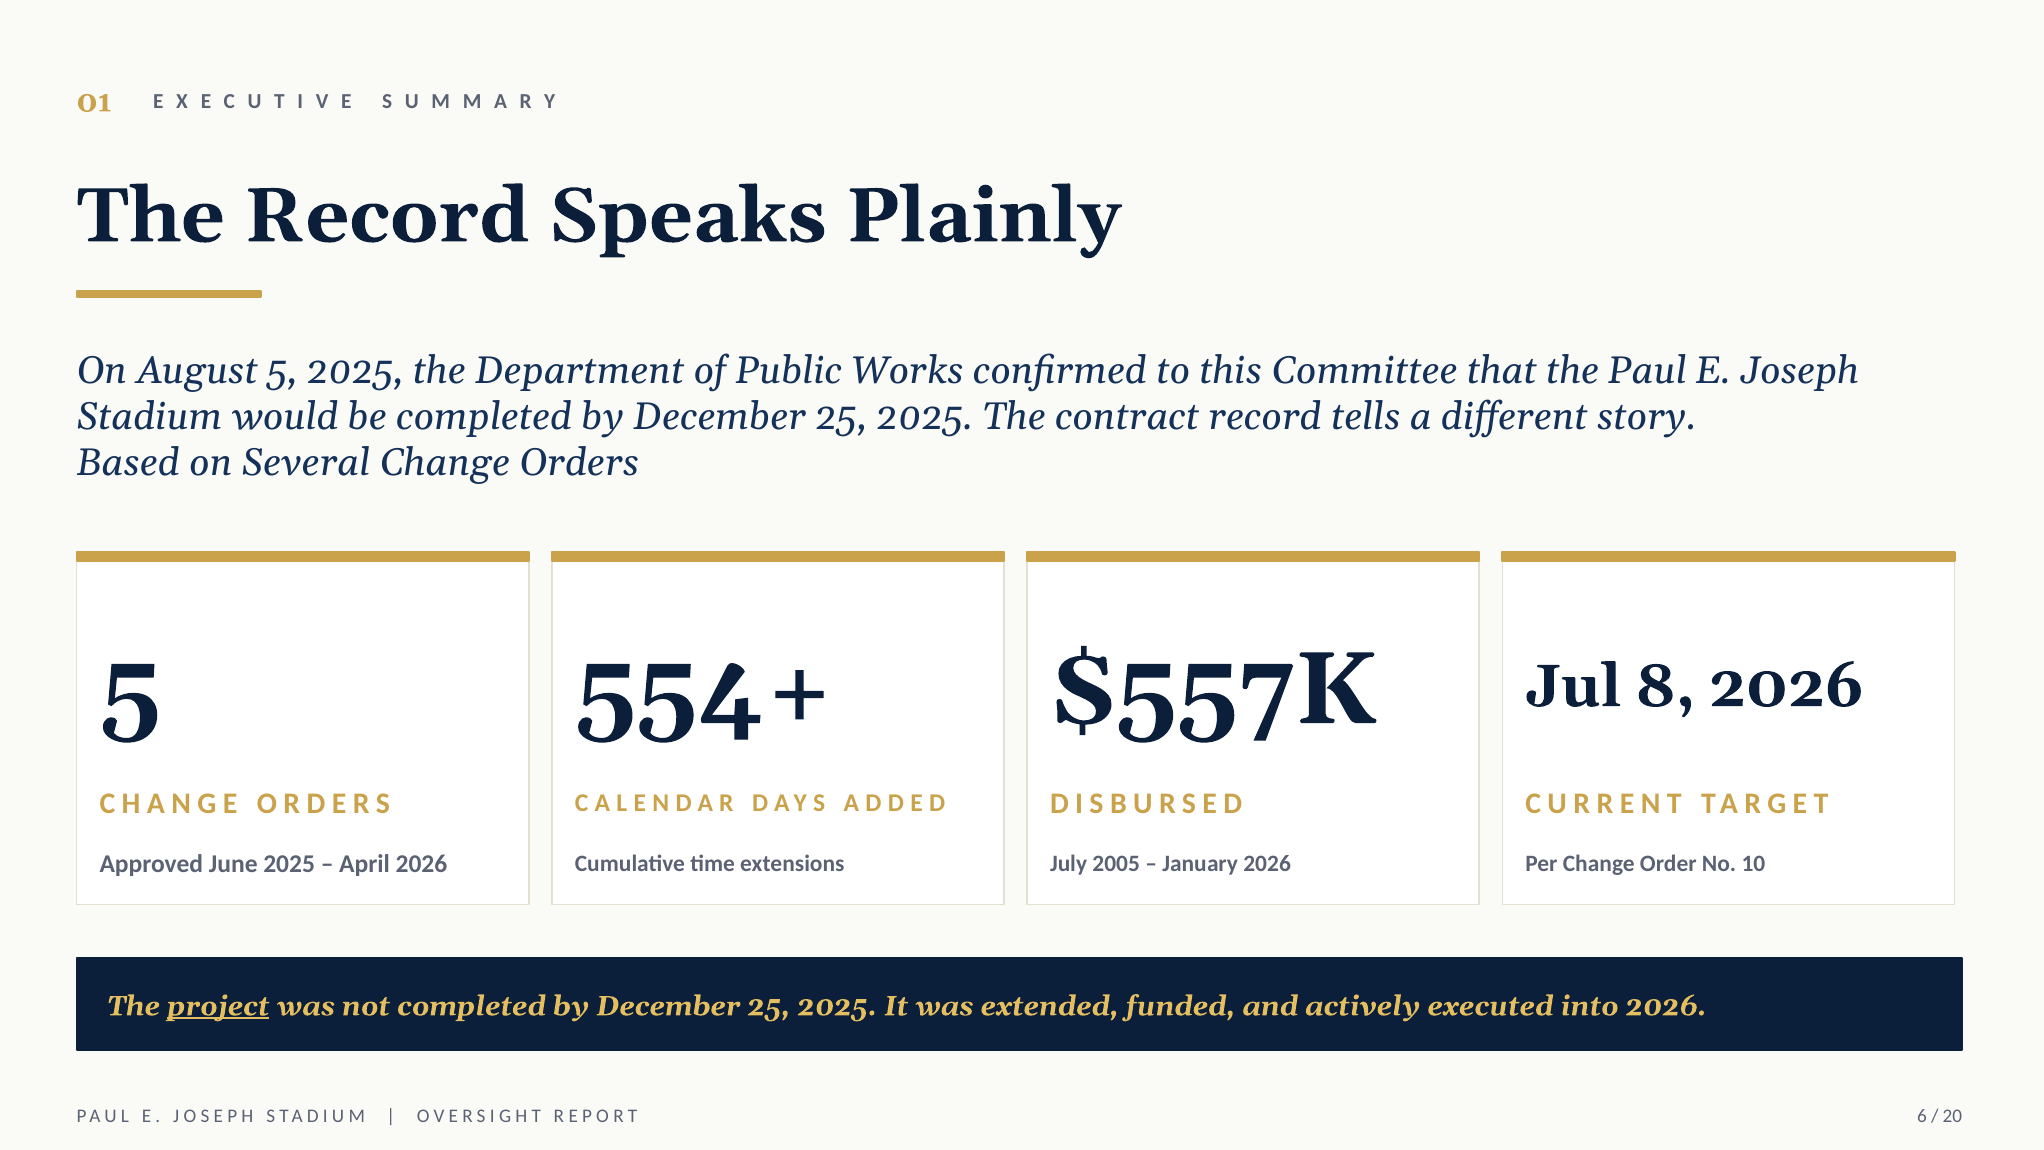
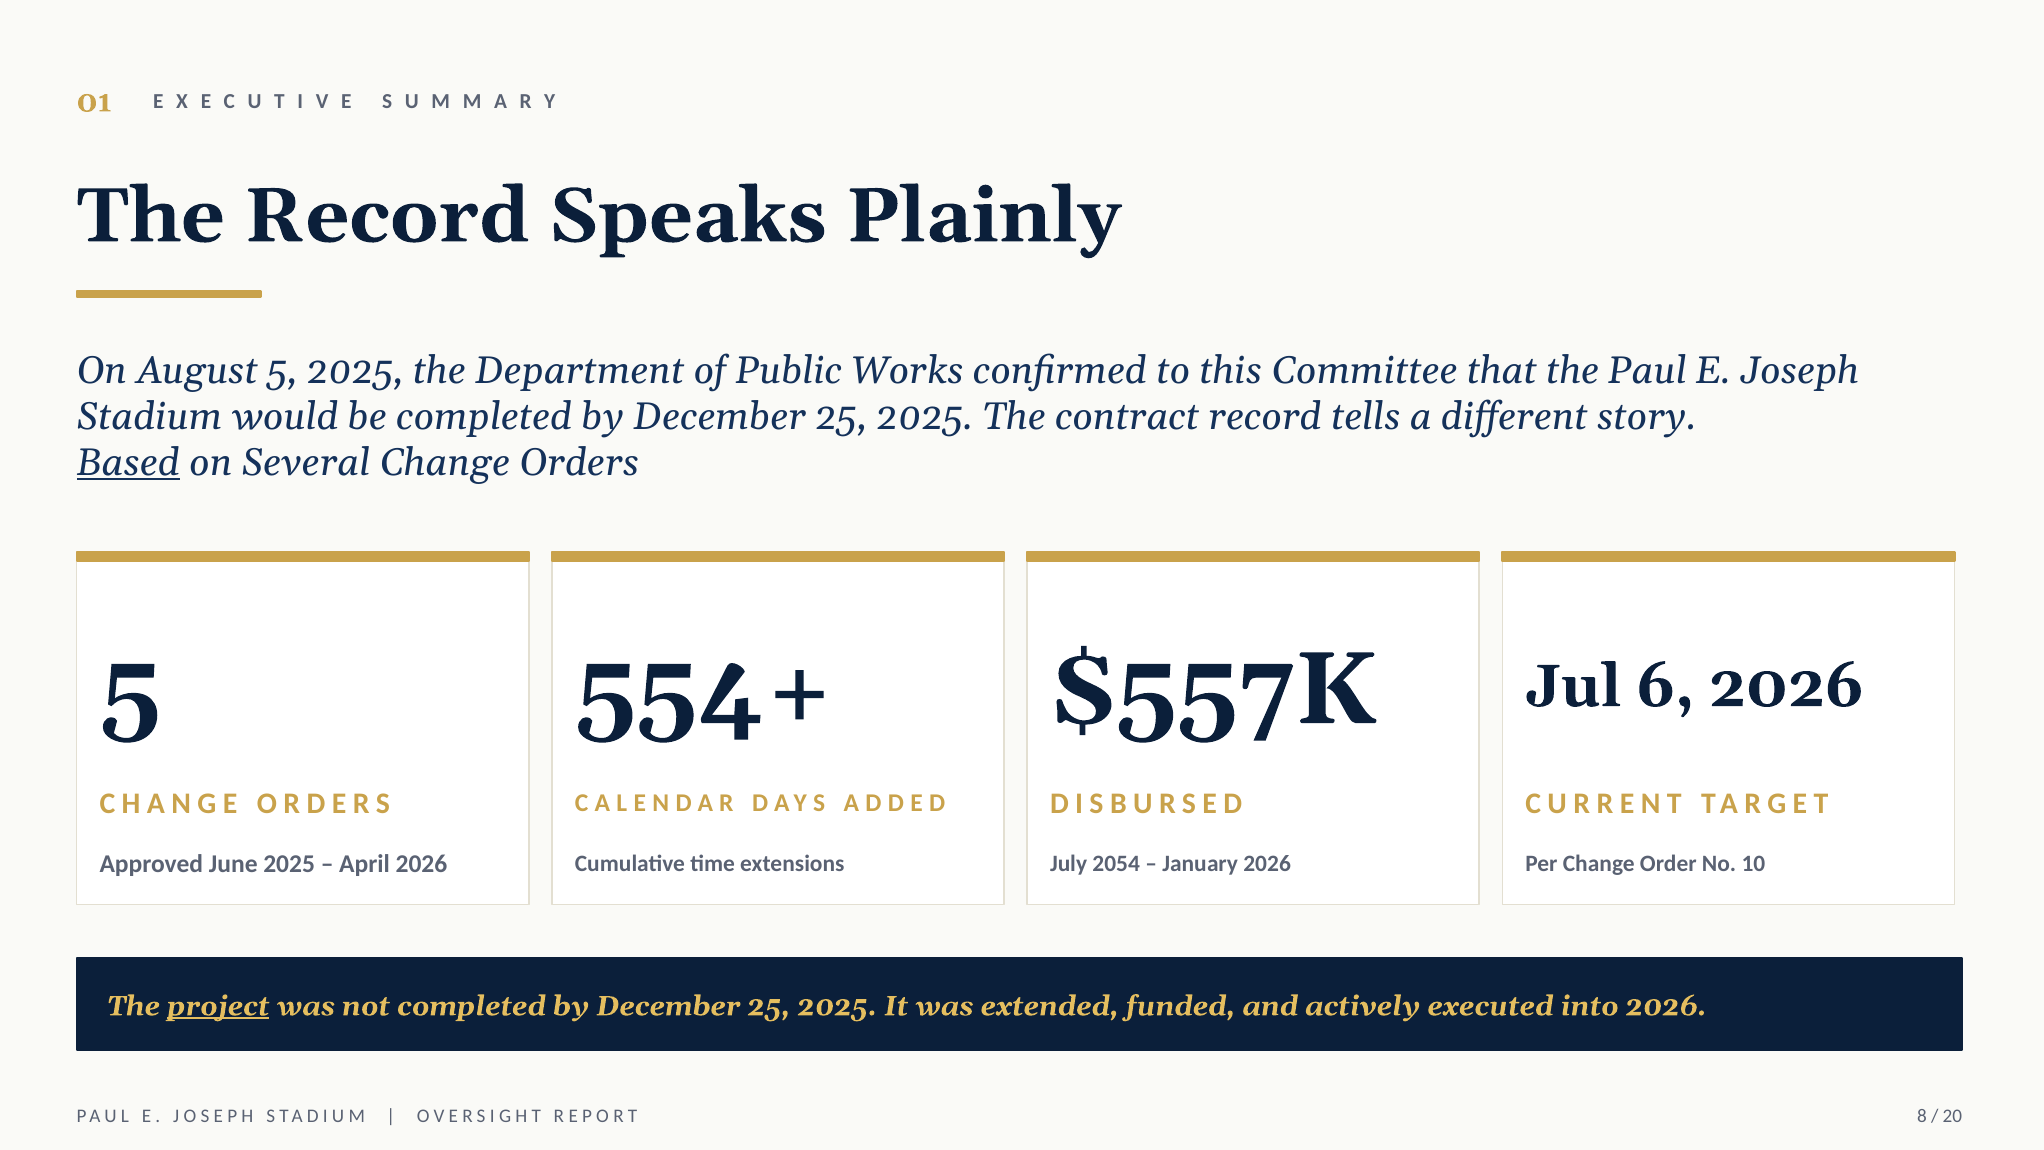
Based underline: none -> present (128, 463)
8: 8 -> 6 (1665, 686)
2005: 2005 -> 2054 (1116, 864)
6: 6 -> 8 (1922, 1116)
